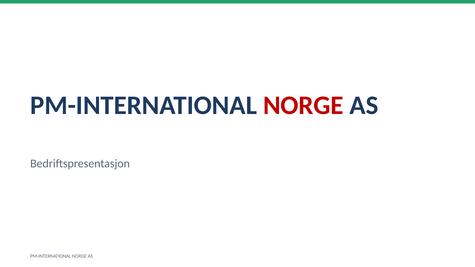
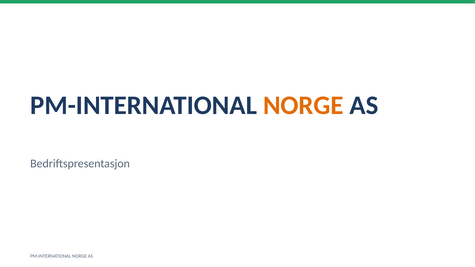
NORGE colour: red -> orange (303, 105)
